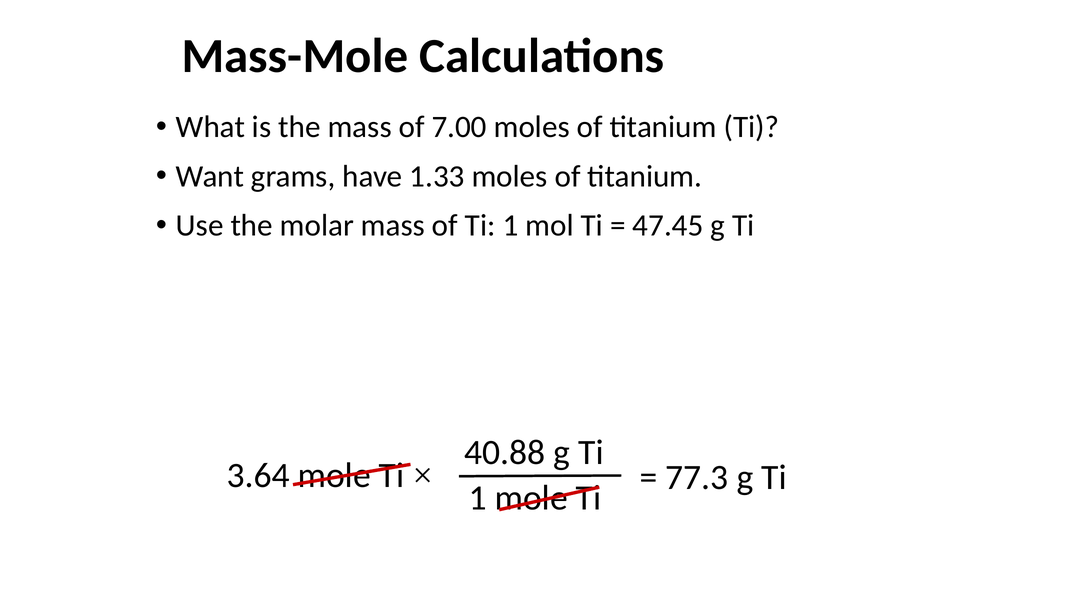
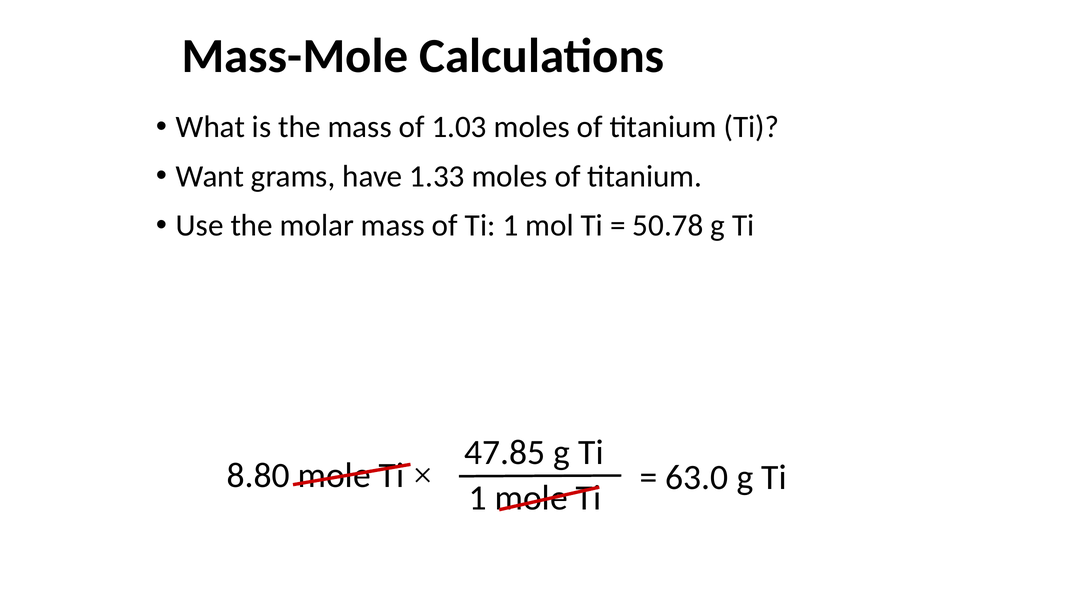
7.00: 7.00 -> 1.03 (459, 127)
47.45: 47.45 -> 50.78 (668, 225)
40.88: 40.88 -> 47.85 (505, 452)
3.64: 3.64 -> 8.80 (258, 475)
77.3: 77.3 -> 63.0 (697, 478)
